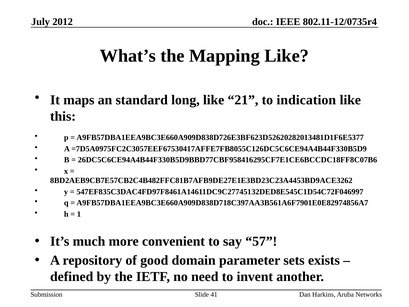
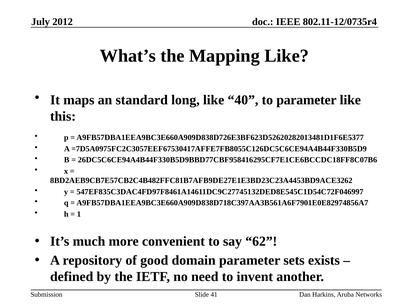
21: 21 -> 40 (243, 100)
to indication: indication -> parameter (306, 100)
57: 57 -> 62 (261, 241)
